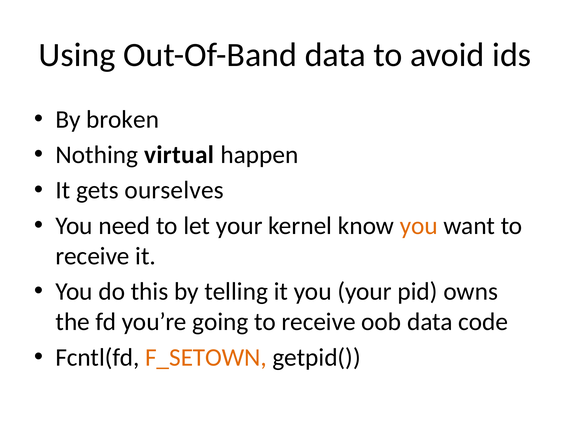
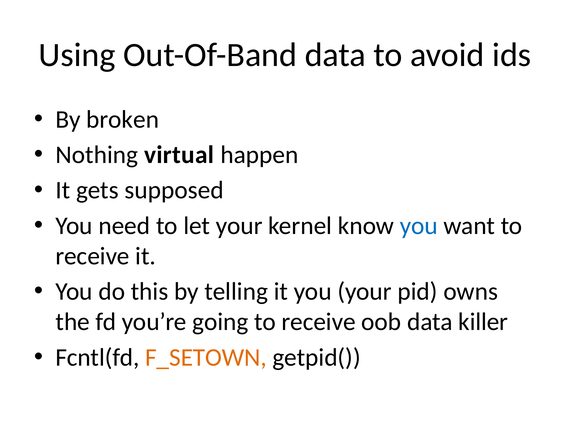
ourselves: ourselves -> supposed (174, 191)
you colour: orange -> blue (419, 226)
code: code -> killer (483, 322)
